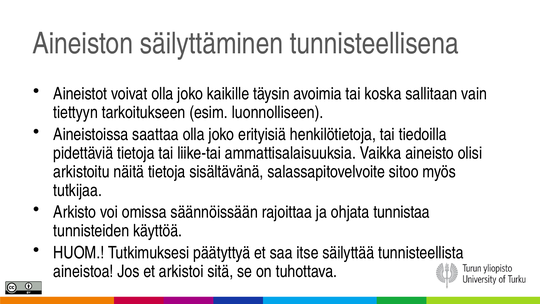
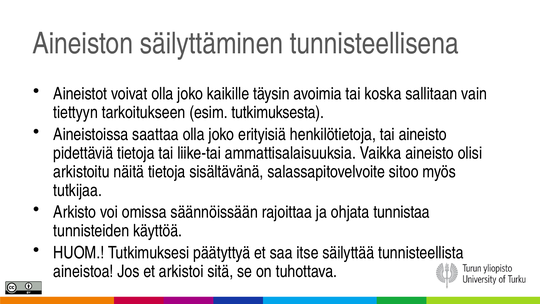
luonnolliseen: luonnolliseen -> tutkimuksesta (278, 112)
tai tiedoilla: tiedoilla -> aineisto (423, 134)
